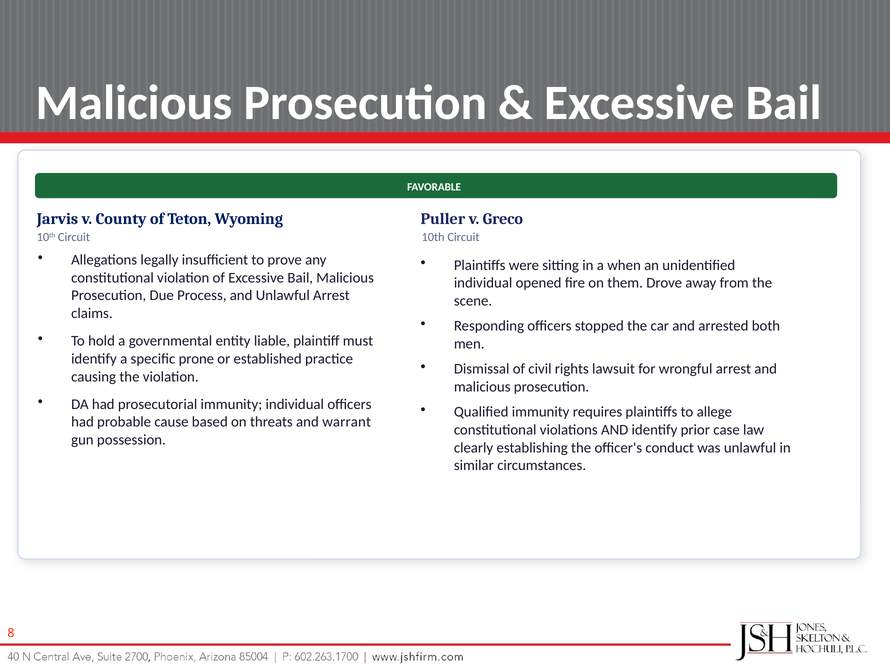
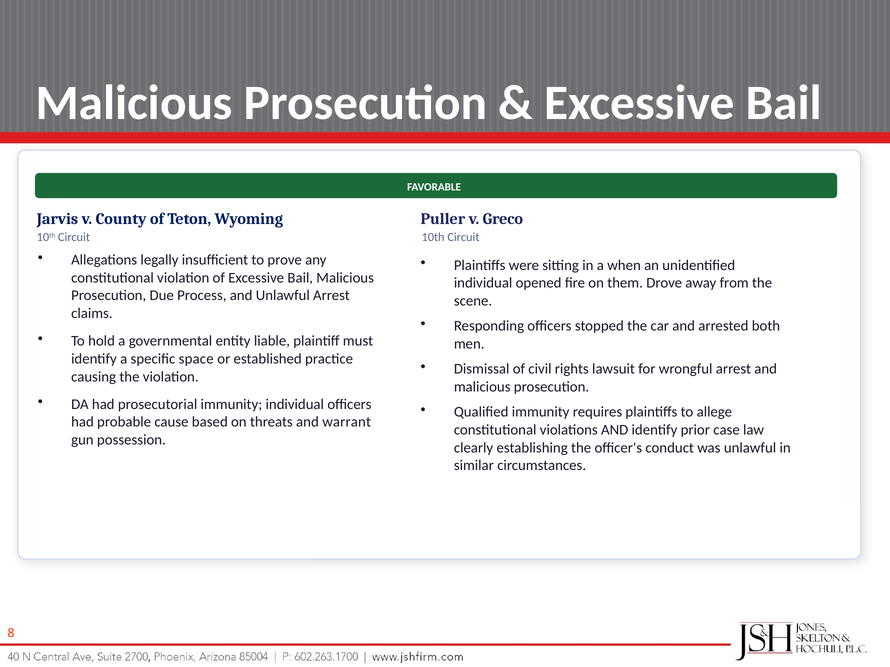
prone: prone -> space (196, 359)
